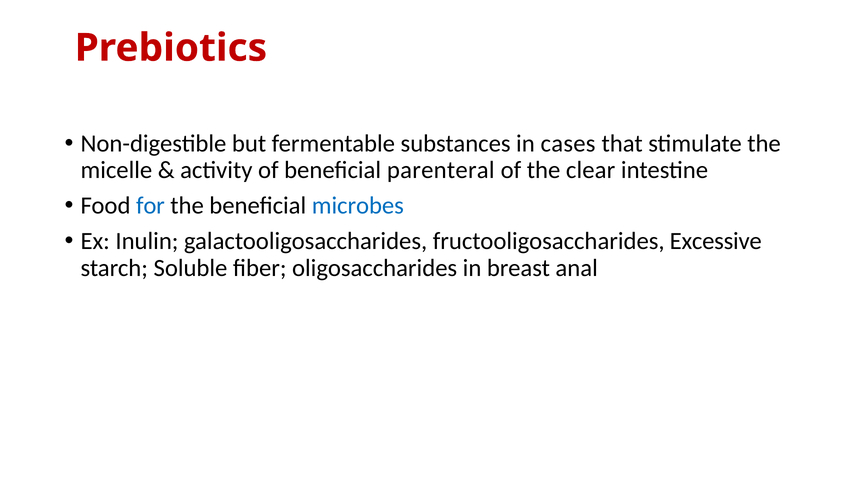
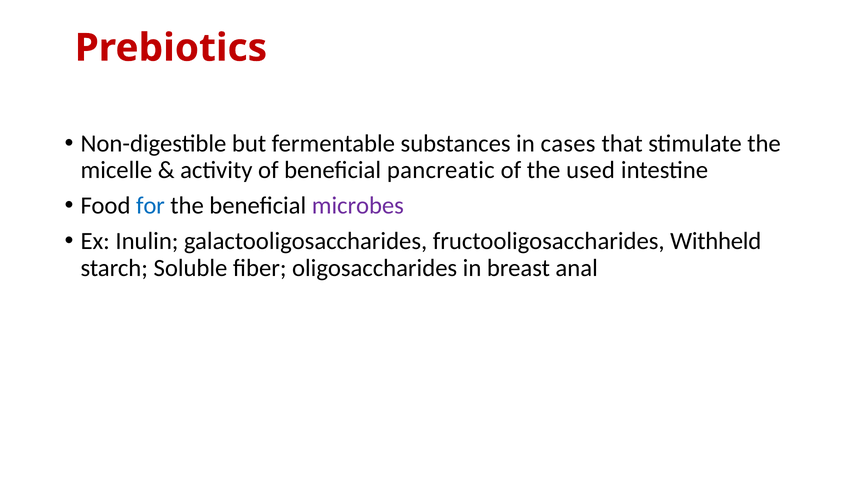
parenteral: parenteral -> pancreatic (441, 170)
clear: clear -> used (591, 170)
microbes colour: blue -> purple (358, 206)
Excessive: Excessive -> Withheld (716, 241)
